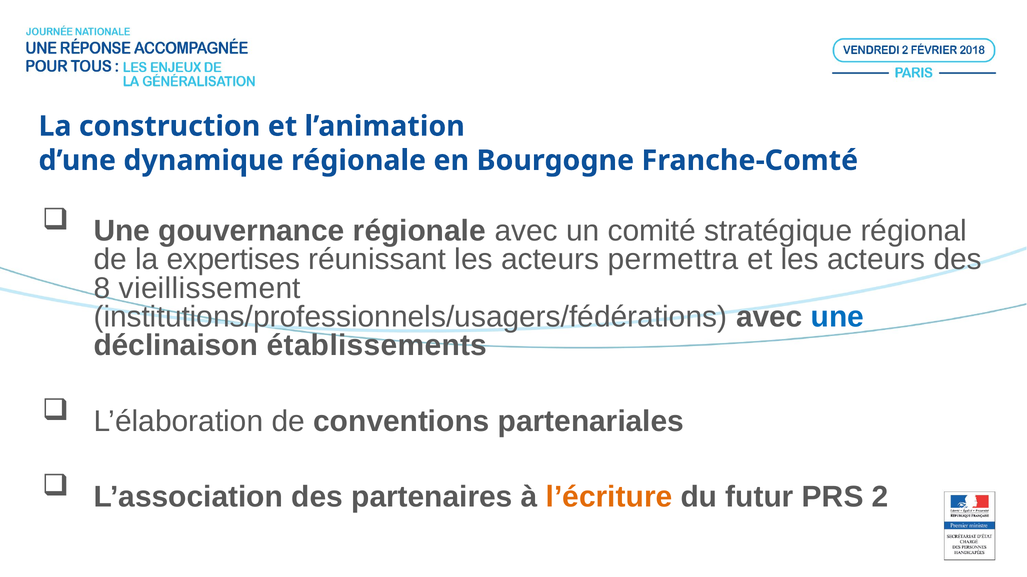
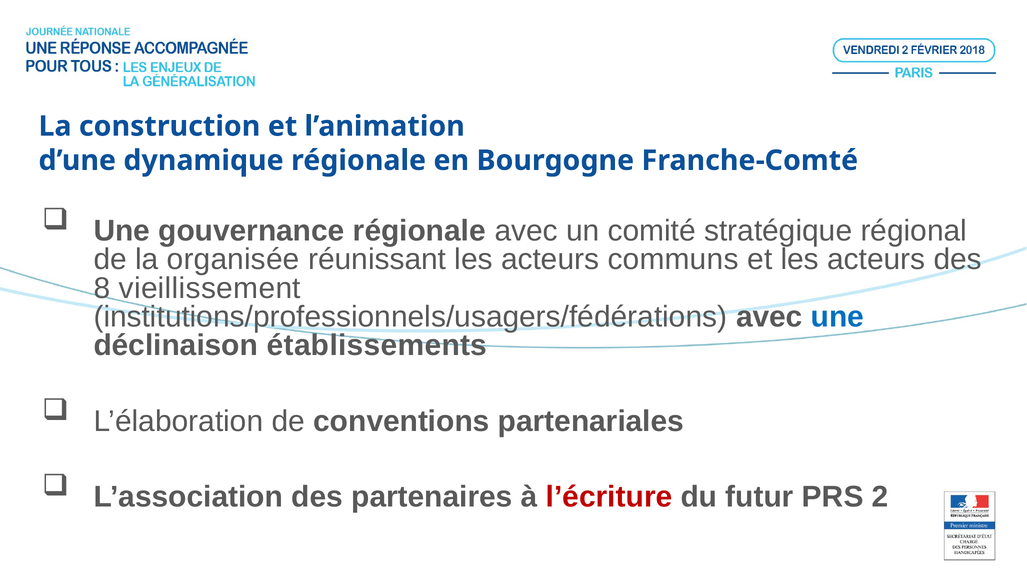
expertises: expertises -> organisée (233, 260)
permettra: permettra -> communs (673, 260)
l’écriture colour: orange -> red (609, 497)
